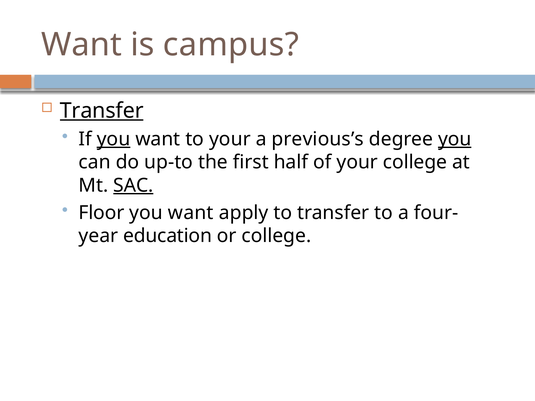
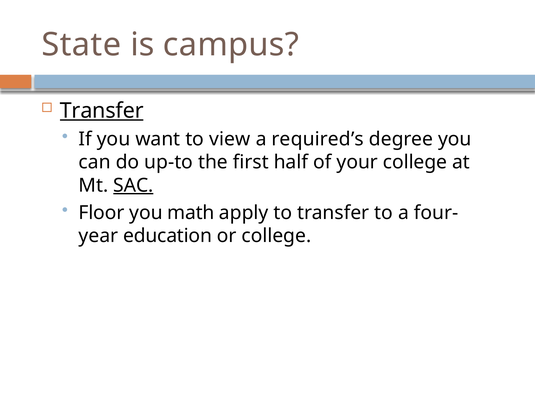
Want: Want -> State (81, 45)
you underline: present -> none (114, 139)
to your: your -> view (230, 139)
previous’s: previous’s -> required’s (318, 139)
you underline: present -> none (455, 139)
want: want -> math (191, 213)
